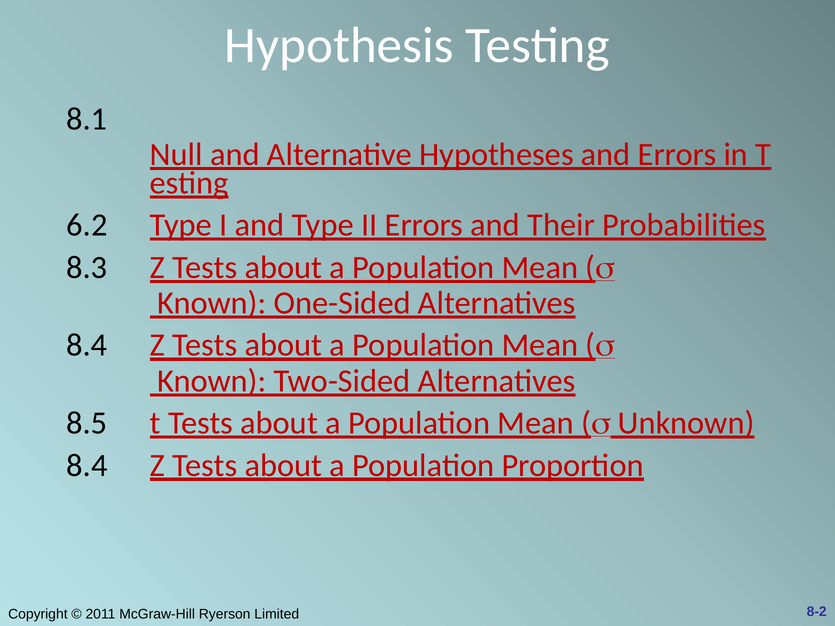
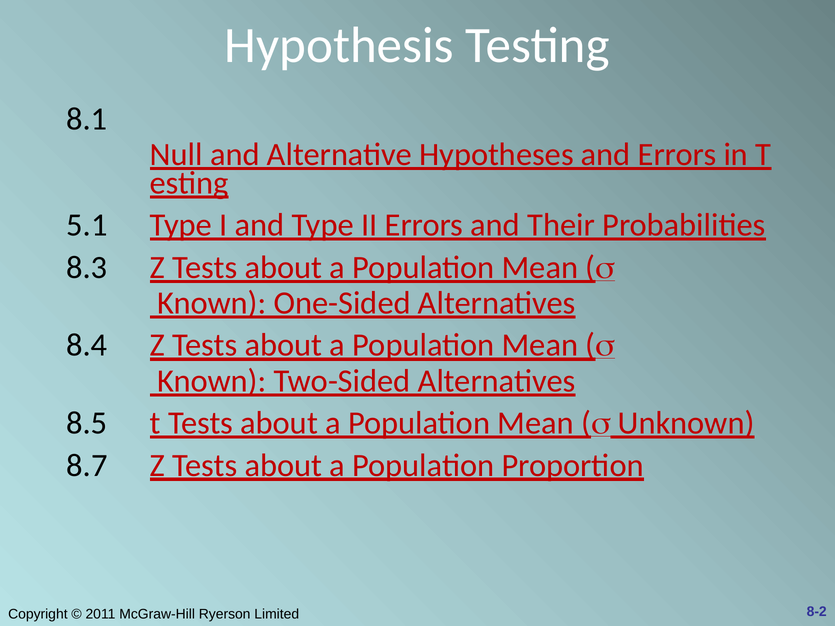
6.2: 6.2 -> 5.1 (87, 225)
8.4: 8.4 -> 8.7 (87, 466)
